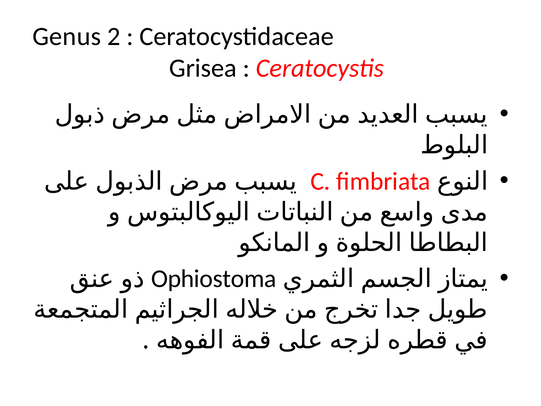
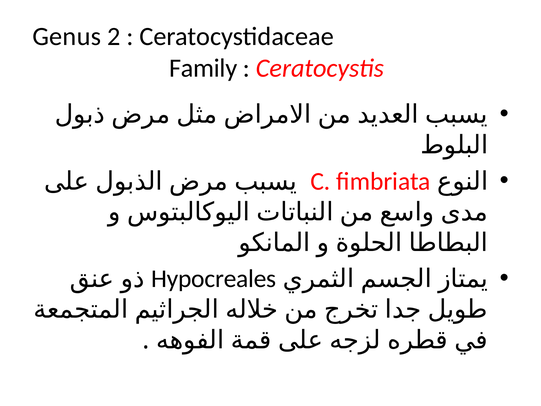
Grisea: Grisea -> Family (203, 68)
Ophiostoma: Ophiostoma -> Hypocreales (214, 279)
